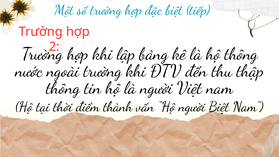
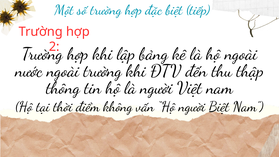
hộ thông: thông -> ngoài (241, 54)
thành: thành -> không (118, 106)
